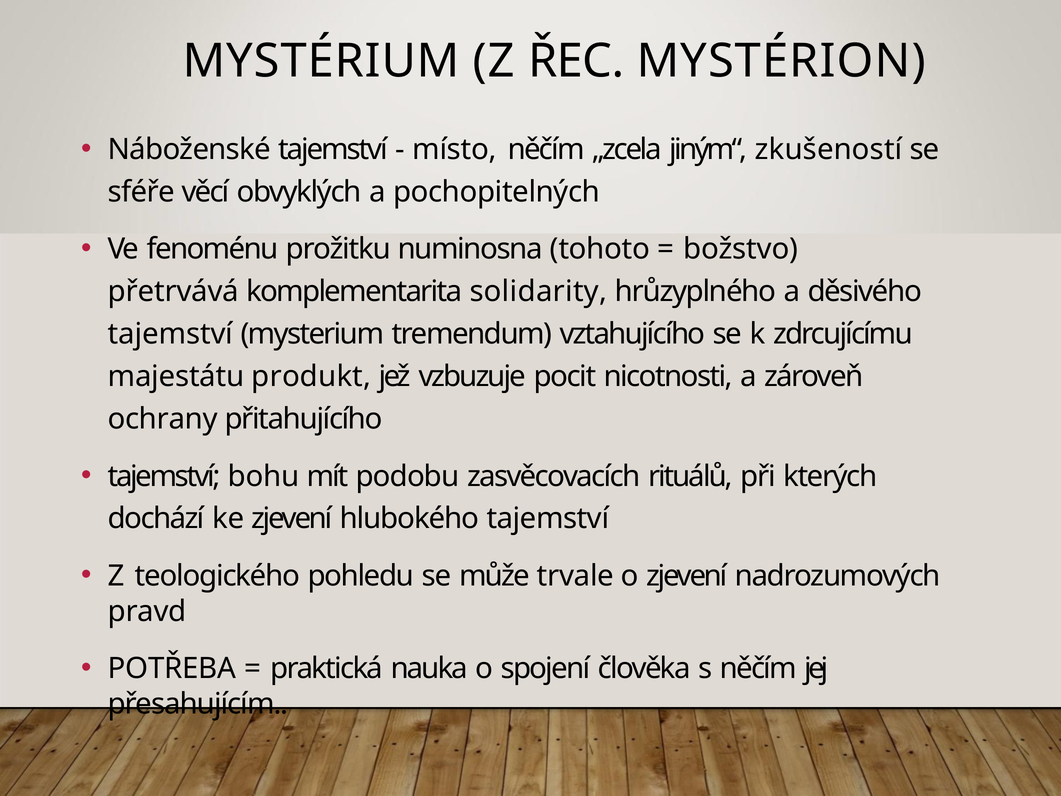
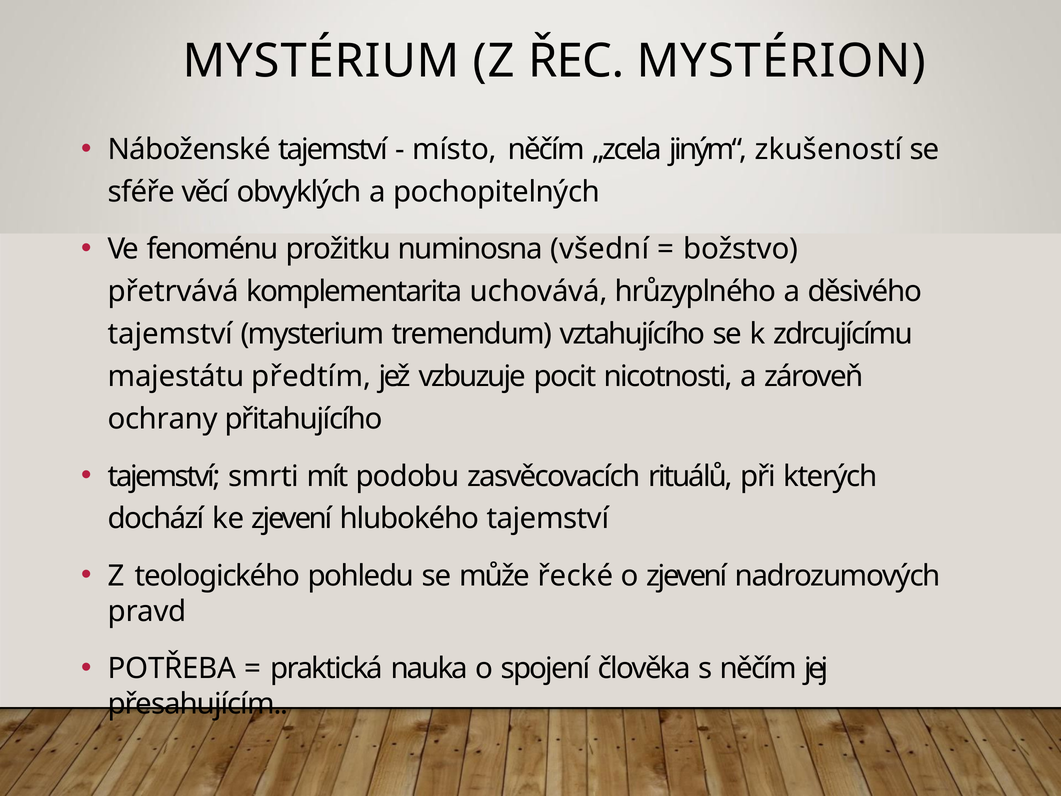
tohoto: tohoto -> všední (600, 249)
solidarity: solidarity -> uchovává (539, 292)
produkt: produkt -> předtím (311, 376)
bohu: bohu -> smrti (264, 476)
trvale: trvale -> řecké (575, 576)
